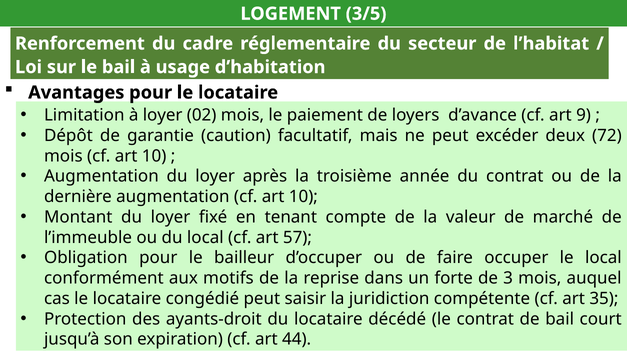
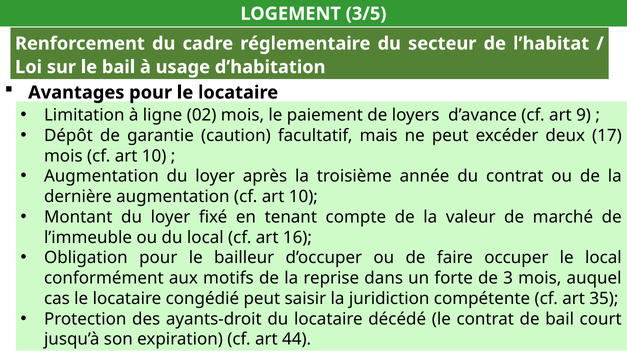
à loyer: loyer -> ligne (163, 115)
72: 72 -> 17 (607, 135)
57: 57 -> 16 (297, 237)
